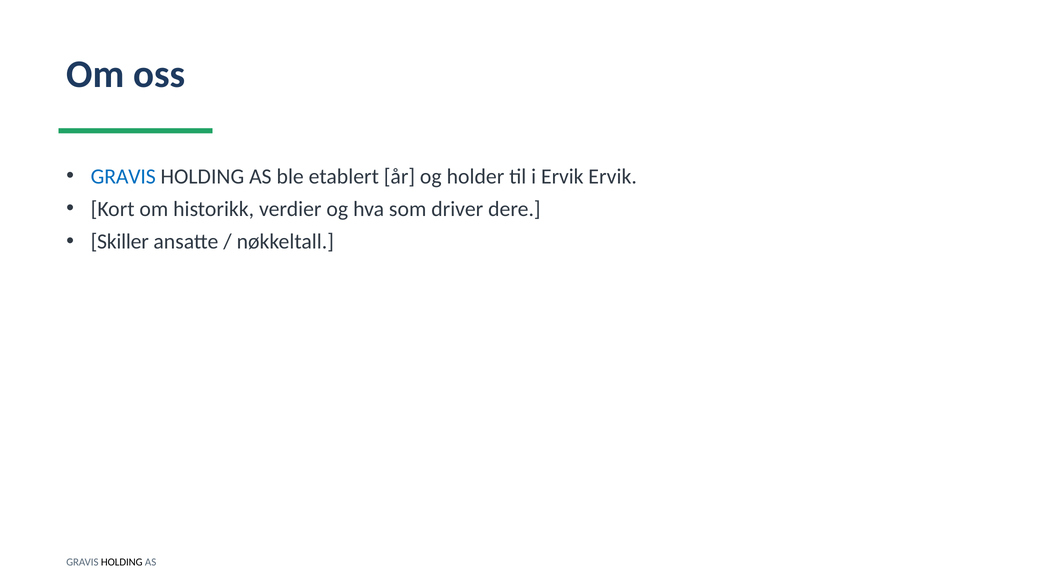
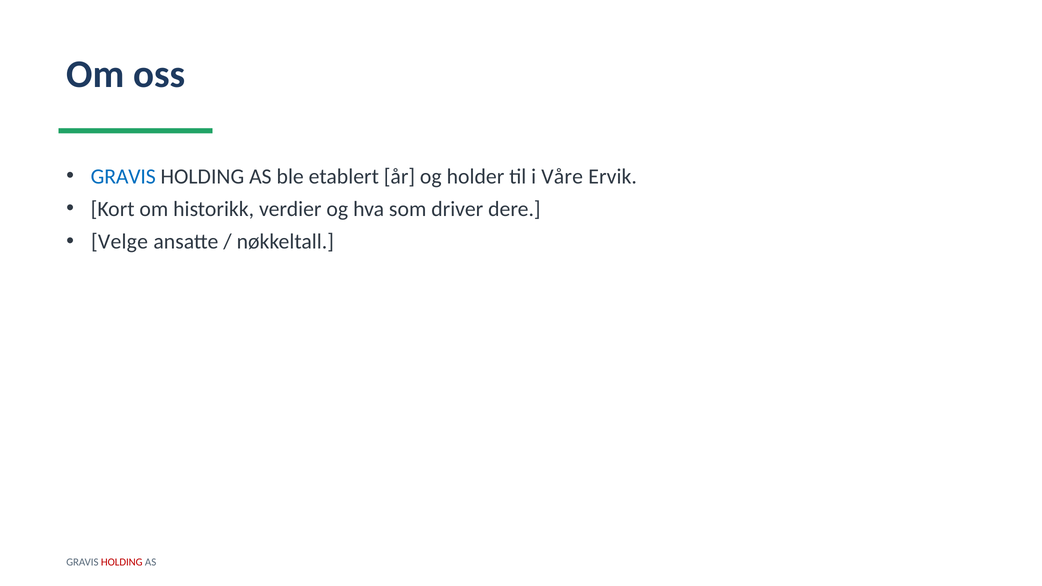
i Ervik: Ervik -> Våre (562, 176)
Skiller: Skiller -> Velge (120, 242)
HOLDING colour: black -> red (122, 562)
